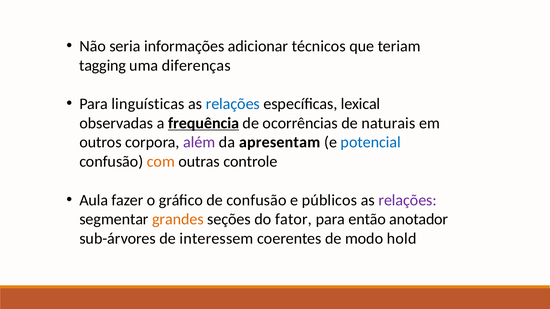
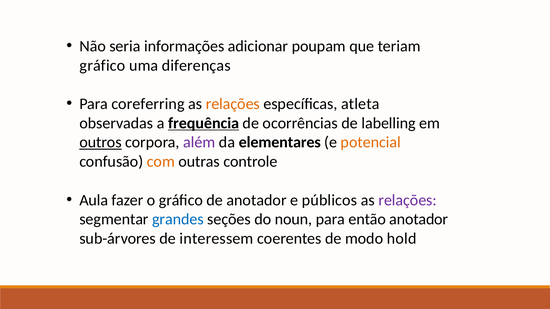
técnicos: técnicos -> poupam (319, 46)
tagging: tagging -> gráfico (102, 65)
linguísticas: linguísticas -> coreferring (148, 104)
relações colour: blue -> orange (233, 104)
lexical: lexical -> atleta (360, 104)
naturais: naturais -> labelling (389, 123)
outros underline: none -> present (100, 143)
apresentam: apresentam -> elementares (280, 143)
potencial colour: blue -> orange (371, 143)
de confusão: confusão -> anotador (257, 200)
grandes colour: orange -> blue (178, 220)
fator: fator -> noun (294, 220)
